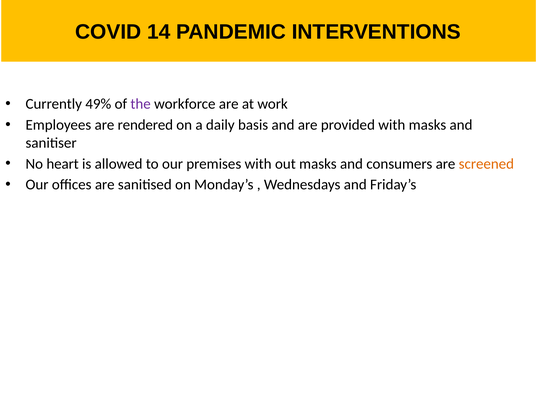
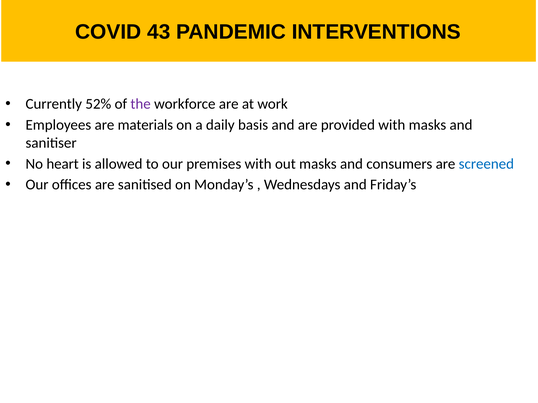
14: 14 -> 43 (159, 32)
49%: 49% -> 52% (98, 104)
rendered: rendered -> materials (145, 125)
screened colour: orange -> blue (486, 164)
